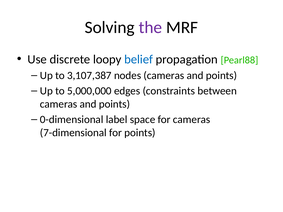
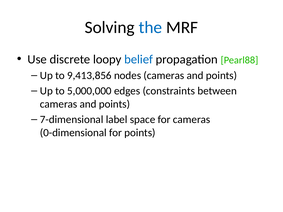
the colour: purple -> blue (150, 27)
3,107,387: 3,107,387 -> 9,413,856 (89, 76)
0-dimensional: 0-dimensional -> 7-dimensional (72, 120)
7-dimensional: 7-dimensional -> 0-dimensional (73, 133)
